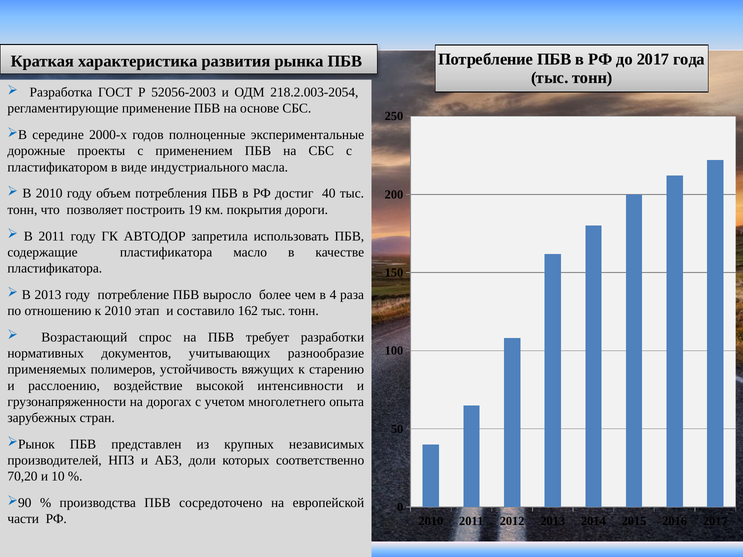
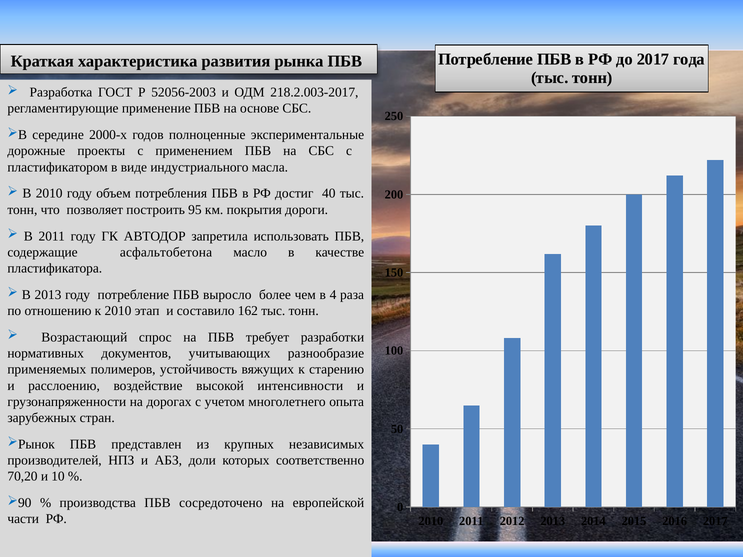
218.2.003-2054: 218.2.003-2054 -> 218.2.003-2017 (314, 92)
19: 19 -> 95 (195, 210)
содержащие пластификатора: пластификатора -> асфальтобетона (166, 252)
